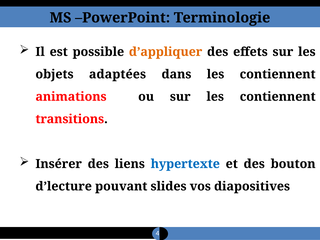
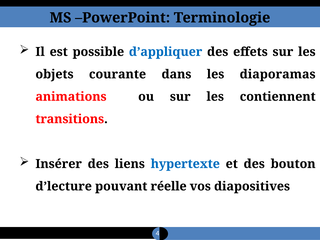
d’appliquer colour: orange -> blue (166, 52)
adaptées: adaptées -> courante (118, 74)
dans les contiennent: contiennent -> diaporamas (278, 74)
slides: slides -> réelle (169, 186)
